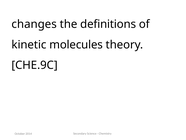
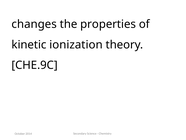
definitions: definitions -> properties (108, 24)
molecules: molecules -> ionization (76, 45)
